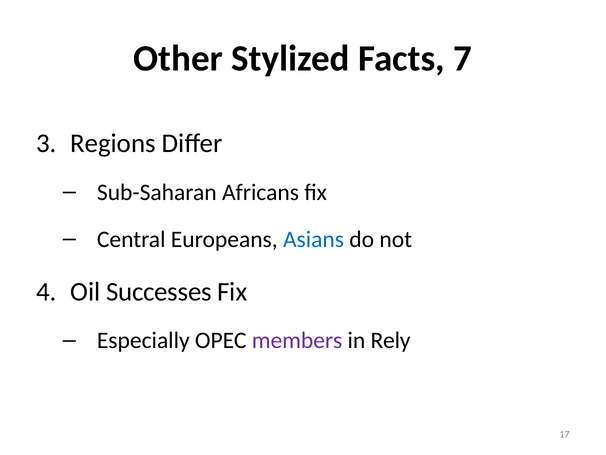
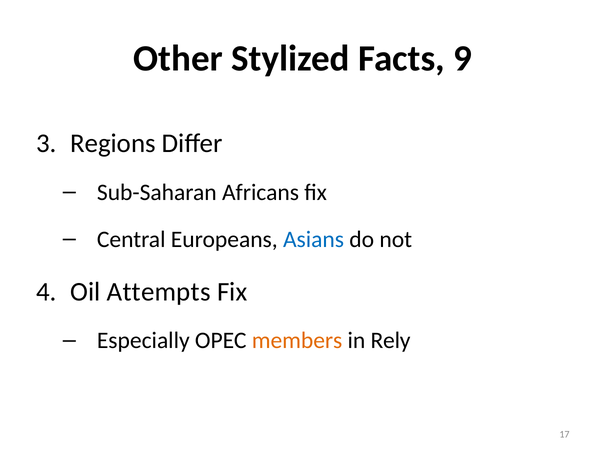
7: 7 -> 9 (463, 59)
Successes: Successes -> Attempts (159, 291)
members colour: purple -> orange (297, 340)
